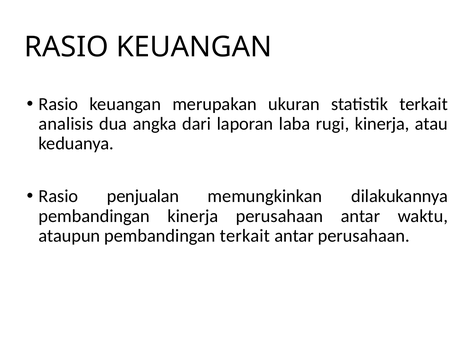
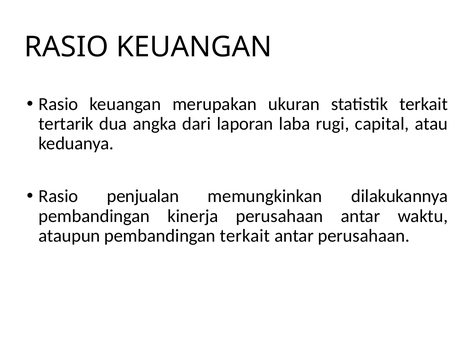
analisis: analisis -> tertarik (66, 124)
rugi kinerja: kinerja -> capital (382, 124)
